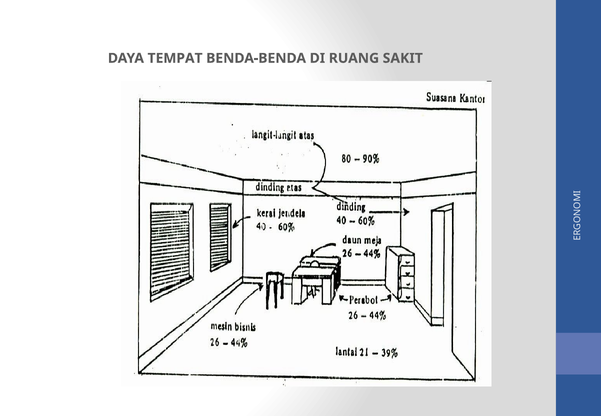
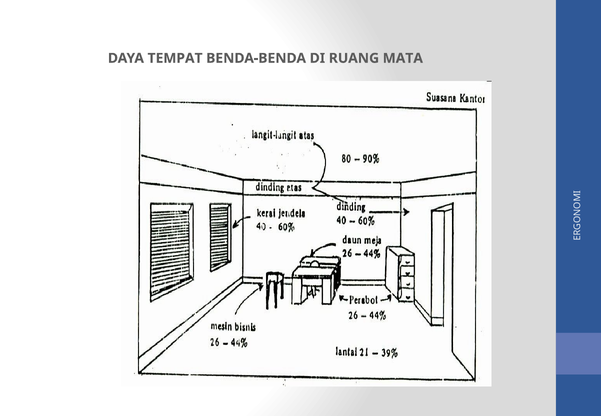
SAKIT: SAKIT -> MATA (403, 58)
